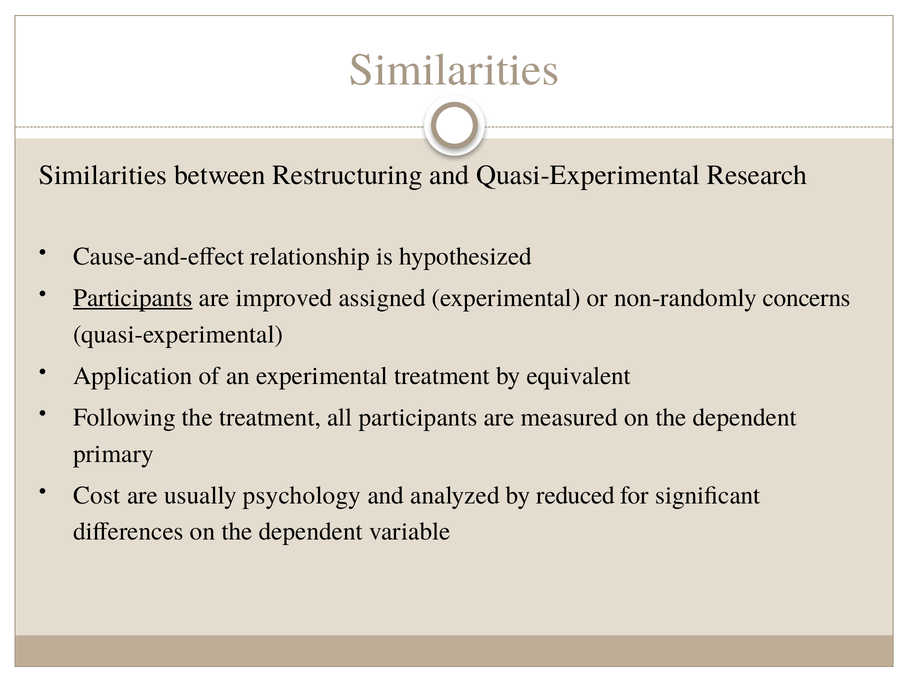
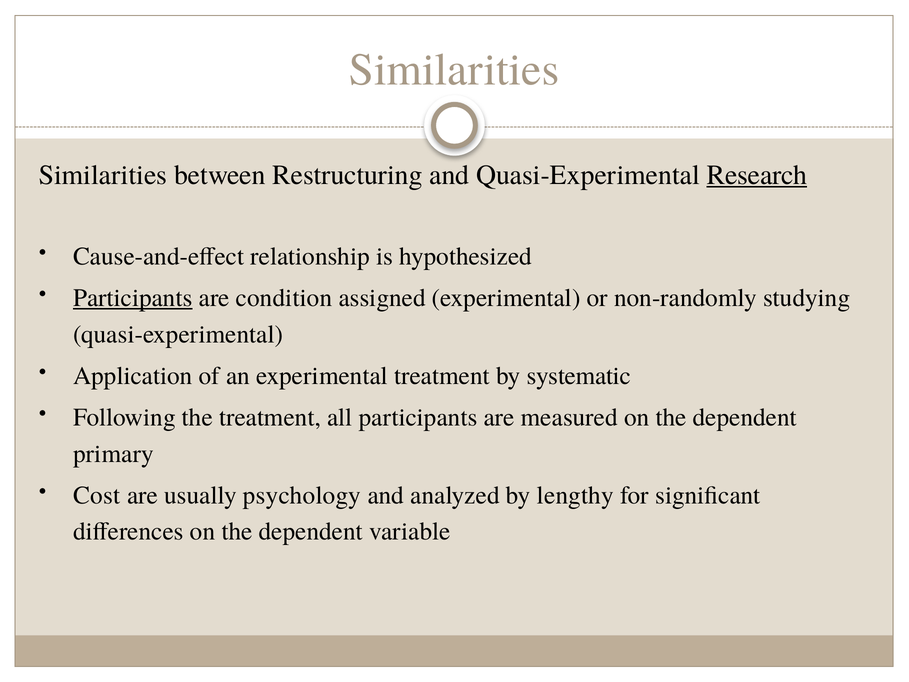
Research underline: none -> present (757, 175)
improved: improved -> condition (284, 298)
concerns: concerns -> studying (807, 298)
equivalent: equivalent -> systematic (579, 376)
reduced: reduced -> lengthy (575, 495)
